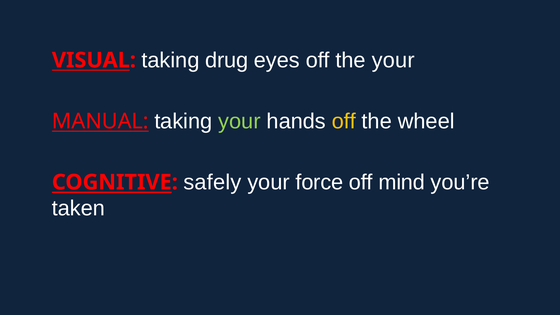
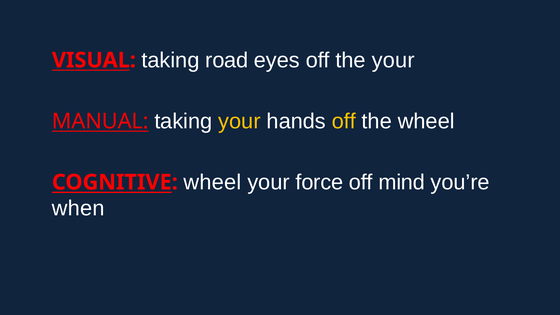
drug: drug -> road (227, 60)
your colour: light green -> yellow (239, 121)
COGNITIVE safely: safely -> wheel (212, 182)
taken: taken -> when (78, 208)
